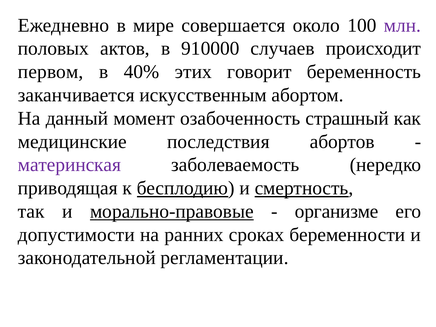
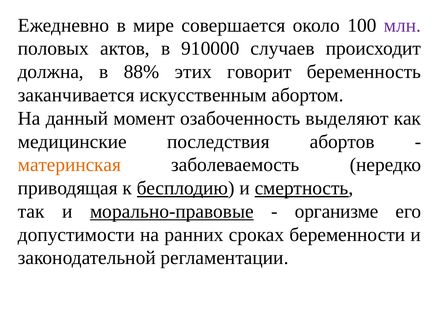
первом: первом -> должна (51, 72)
40%: 40% -> 88% (142, 72)
страшный: страшный -> выделяют (347, 118)
материнская colour: purple -> orange (69, 165)
